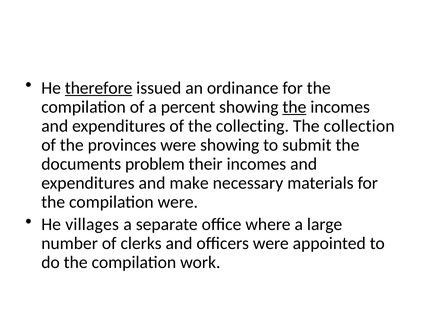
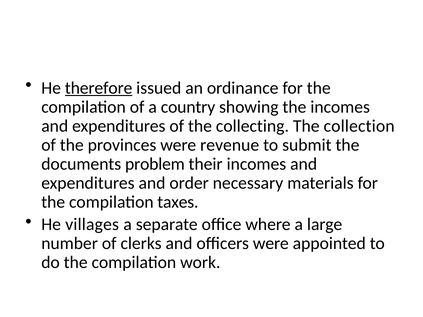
percent: percent -> country (188, 107)
the underline: present -> none (294, 107)
were showing: showing -> revenue (230, 145)
make: make -> order (189, 183)
compilation were: were -> taxes (178, 202)
